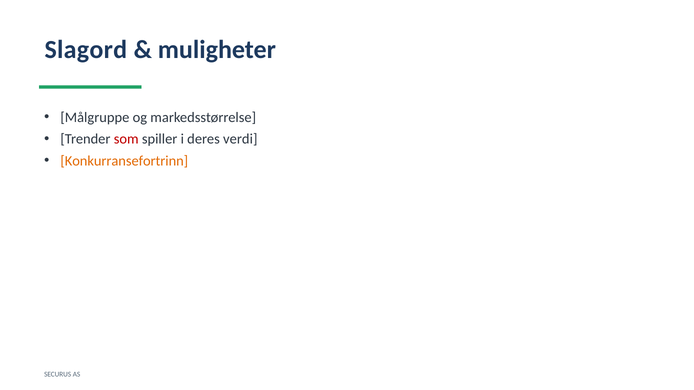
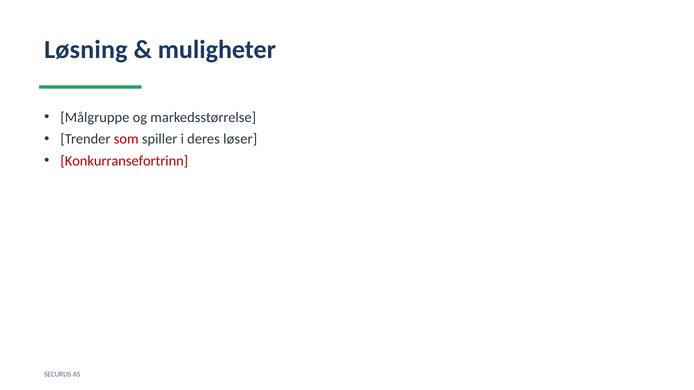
Slagord: Slagord -> Løsning (86, 50)
verdi: verdi -> løser (240, 139)
Konkurransefortrinn colour: orange -> red (124, 161)
